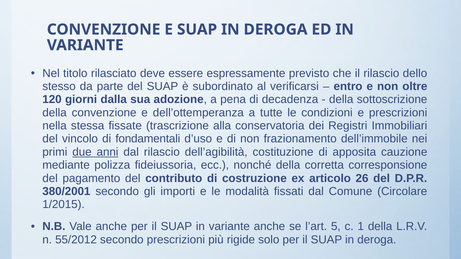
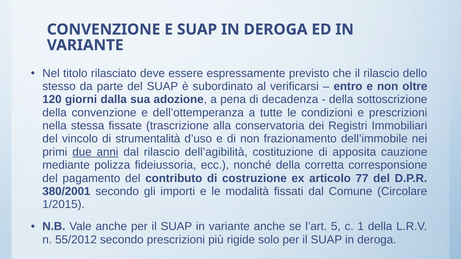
fondamentali: fondamentali -> strumentalità (148, 139)
26: 26 -> 77 (362, 178)
